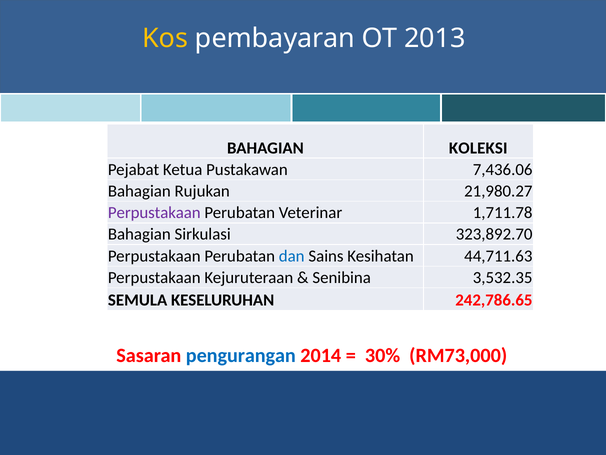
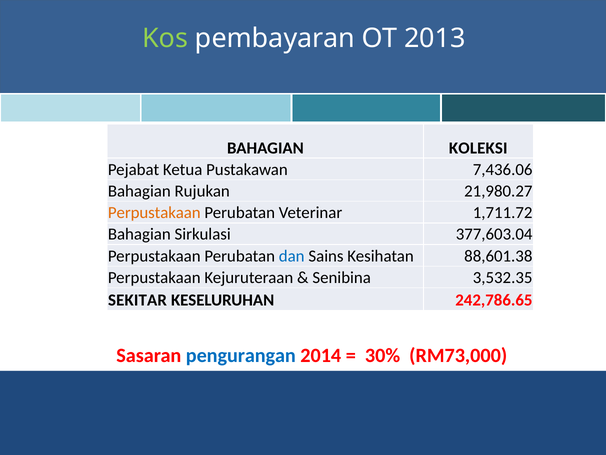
Kos colour: yellow -> light green (165, 38)
Perpustakaan colour: purple -> orange (154, 213)
1,711.78: 1,711.78 -> 1,711.72 (503, 213)
323,892.70: 323,892.70 -> 377,603.04 (494, 234)
44,711.63: 44,711.63 -> 88,601.38 (498, 256)
SEMULA: SEMULA -> SEKITAR (138, 300)
